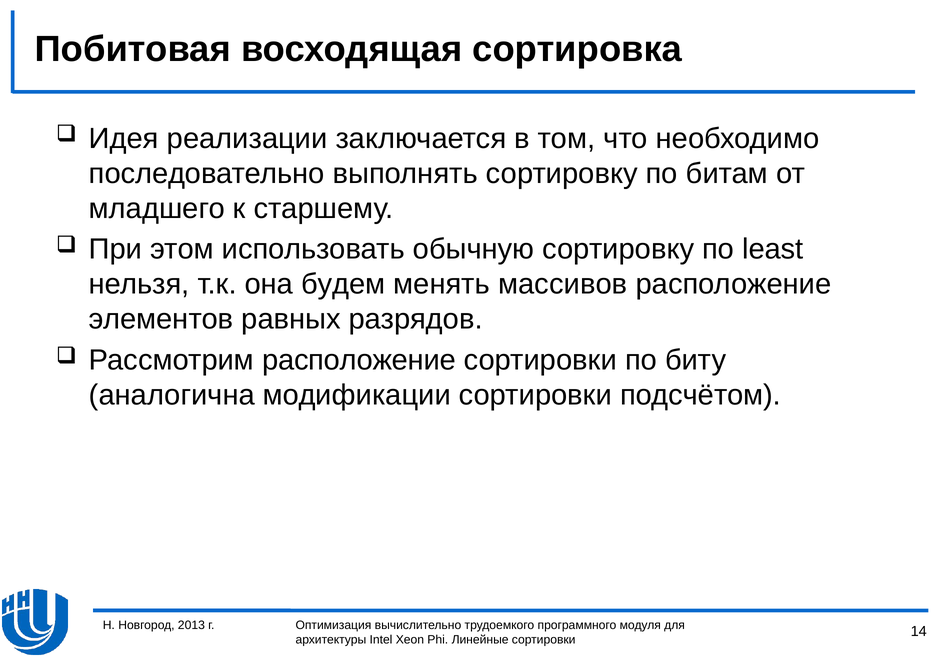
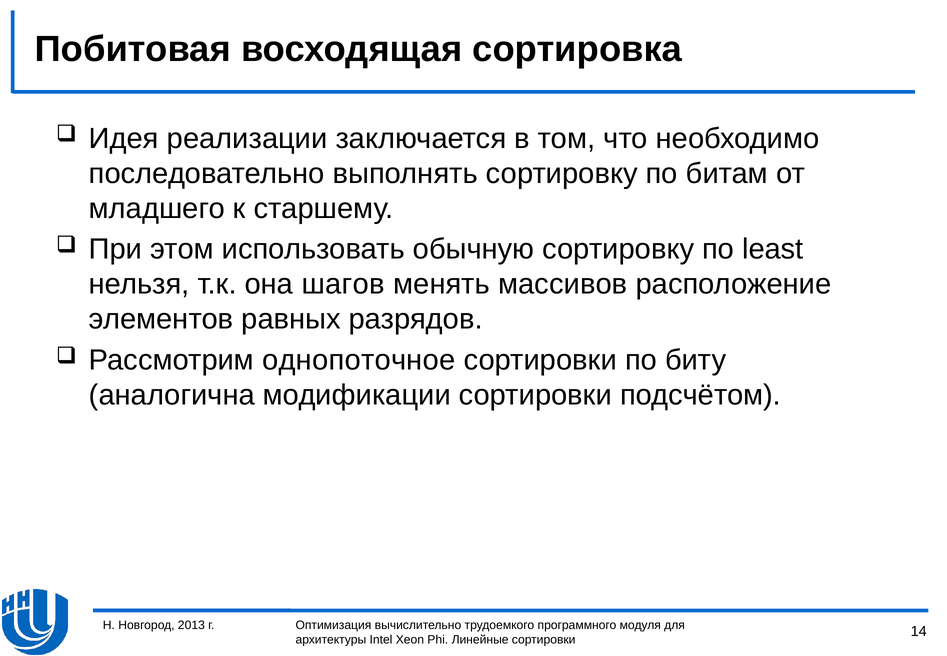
будем: будем -> шагов (343, 284)
Рассмотрим расположение: расположение -> однопоточное (359, 360)
